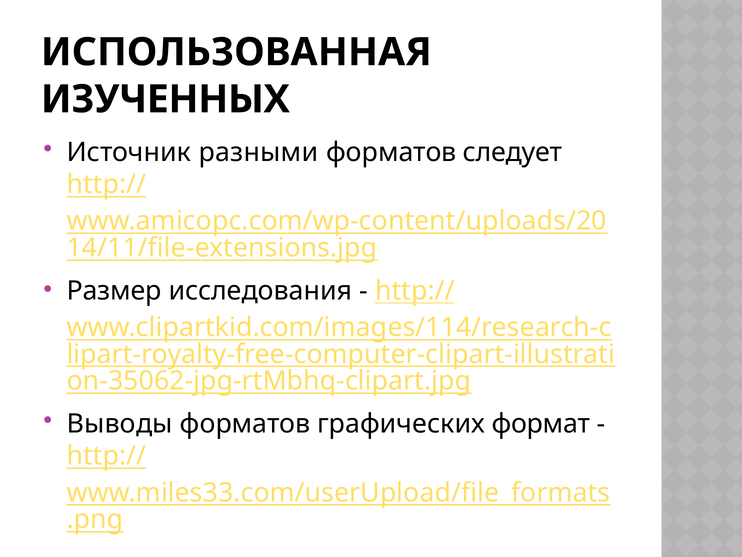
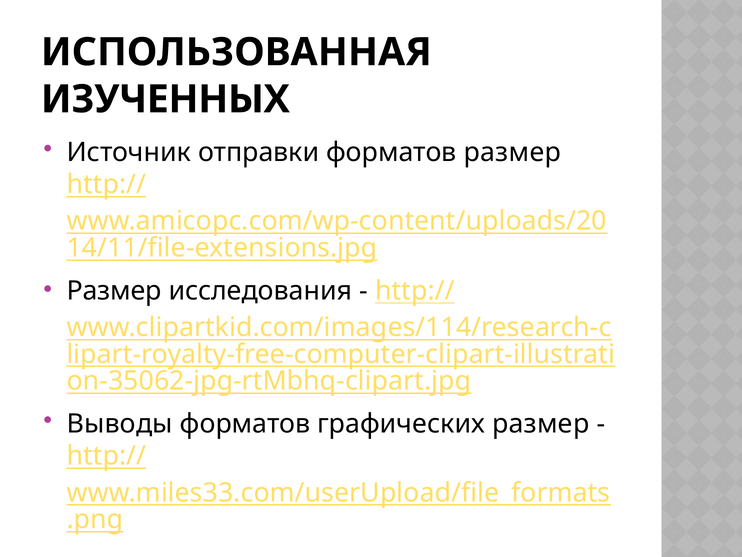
разными: разными -> отправки (259, 152)
форматов следует: следует -> размер (512, 152)
графических формат: формат -> размер (541, 424)
